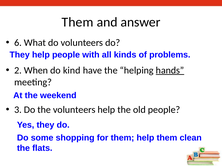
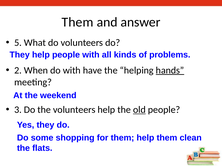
6: 6 -> 5 (18, 43)
do kind: kind -> with (72, 71)
old underline: none -> present (139, 110)
